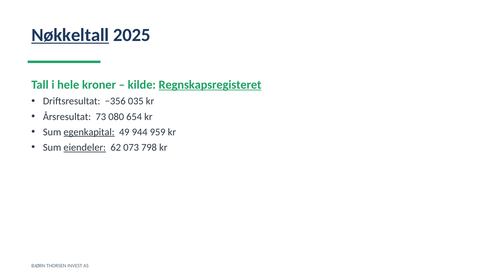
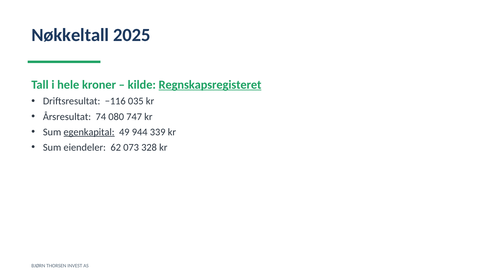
Nøkkeltall underline: present -> none (70, 35)
−356: −356 -> −116 (115, 101)
73: 73 -> 74 (101, 117)
654: 654 -> 747 (134, 117)
959: 959 -> 339 (158, 132)
eiendeler underline: present -> none (85, 148)
798: 798 -> 328 (149, 148)
